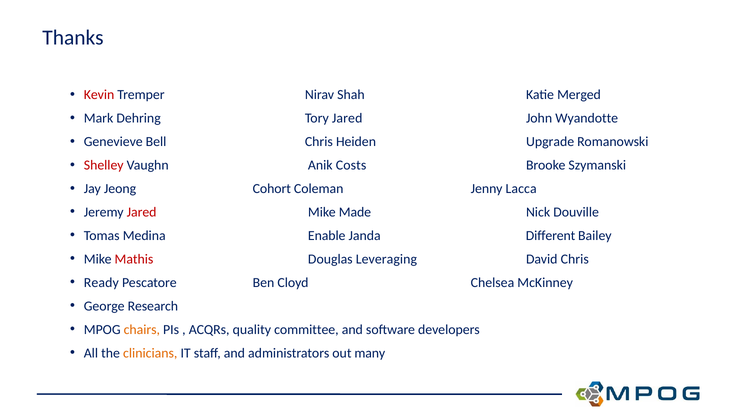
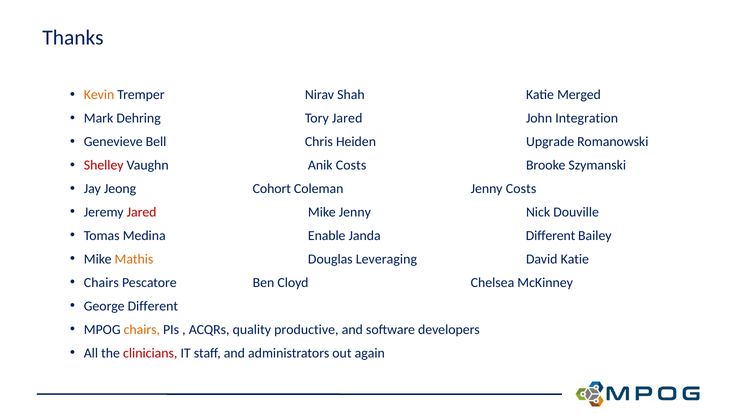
Kevin colour: red -> orange (99, 95)
Wyandotte: Wyandotte -> Integration (587, 118)
Jenny Lacca: Lacca -> Costs (521, 189)
Mike Made: Made -> Jenny (355, 212)
Mathis colour: red -> orange (134, 259)
David Chris: Chris -> Katie (575, 259)
Ready: Ready -> Chairs (101, 283)
George Research: Research -> Different (153, 306)
committee: committee -> productive (306, 330)
clinicians colour: orange -> red (150, 353)
many: many -> again (370, 353)
